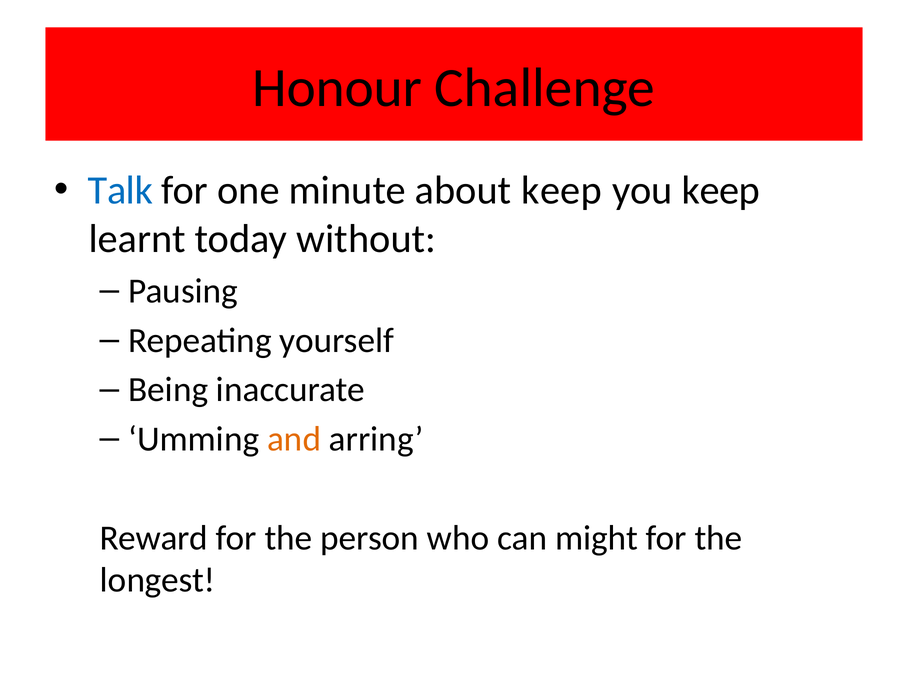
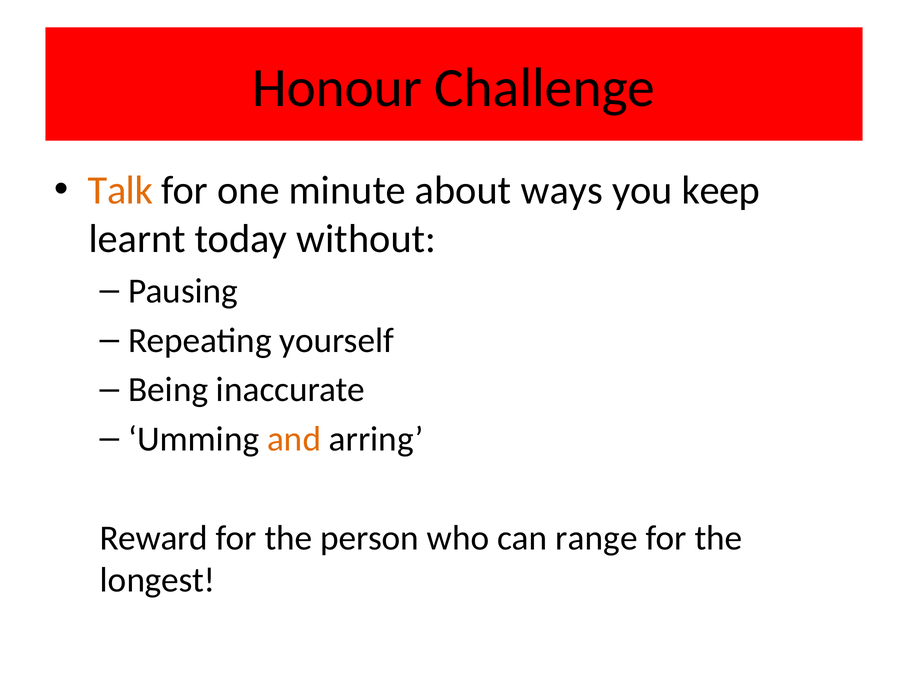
Talk colour: blue -> orange (120, 191)
about keep: keep -> ways (562, 191)
might: might -> range (596, 538)
